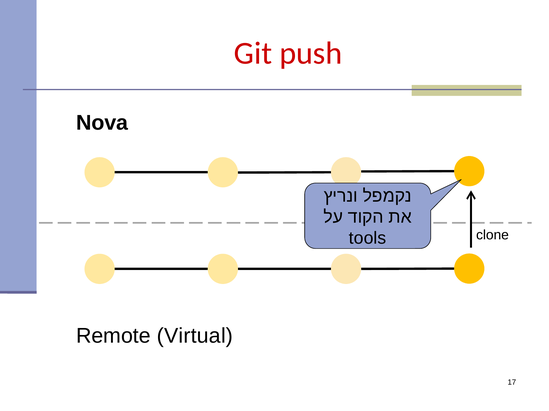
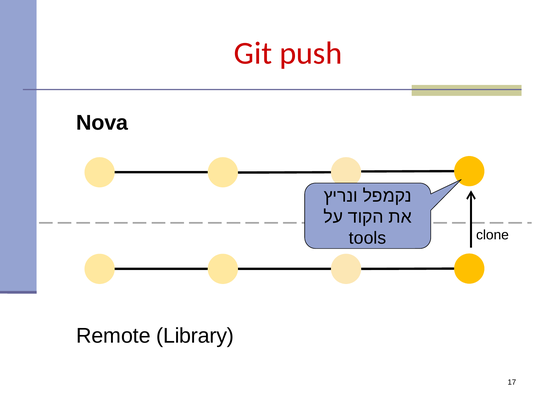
Virtual: Virtual -> Library (195, 336)
